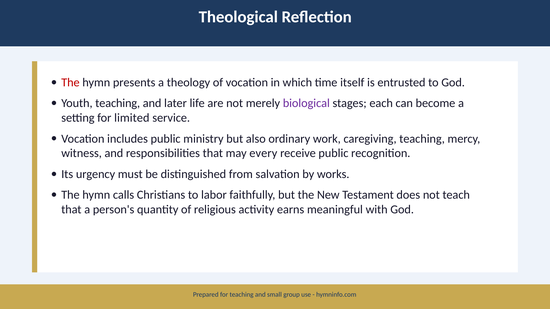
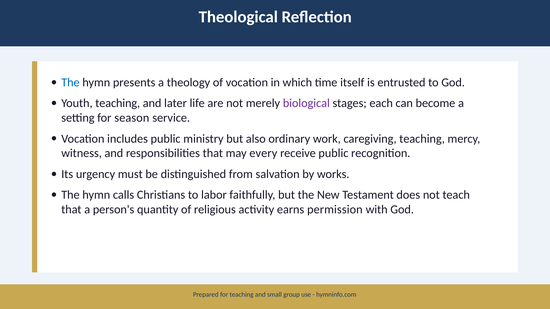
The colour: red -> blue (70, 83)
limited: limited -> season (132, 118)
meaningful: meaningful -> permission (335, 210)
